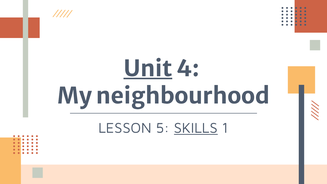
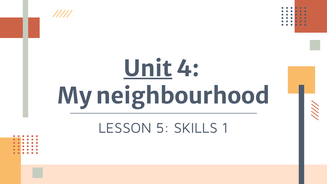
SKILLS underline: present -> none (196, 128)
